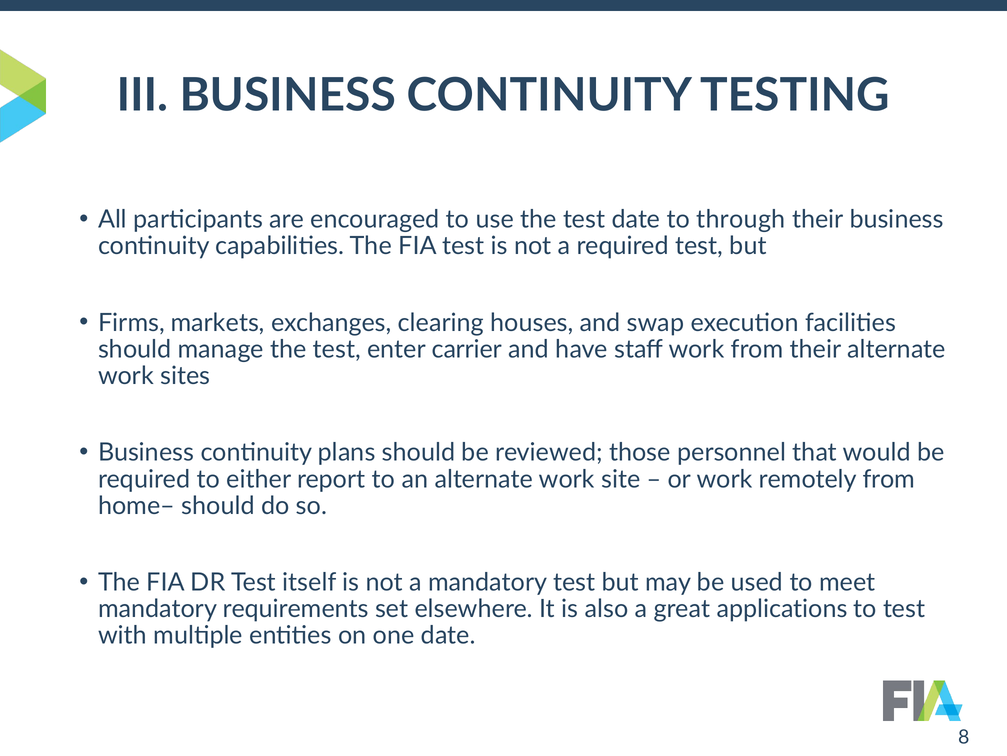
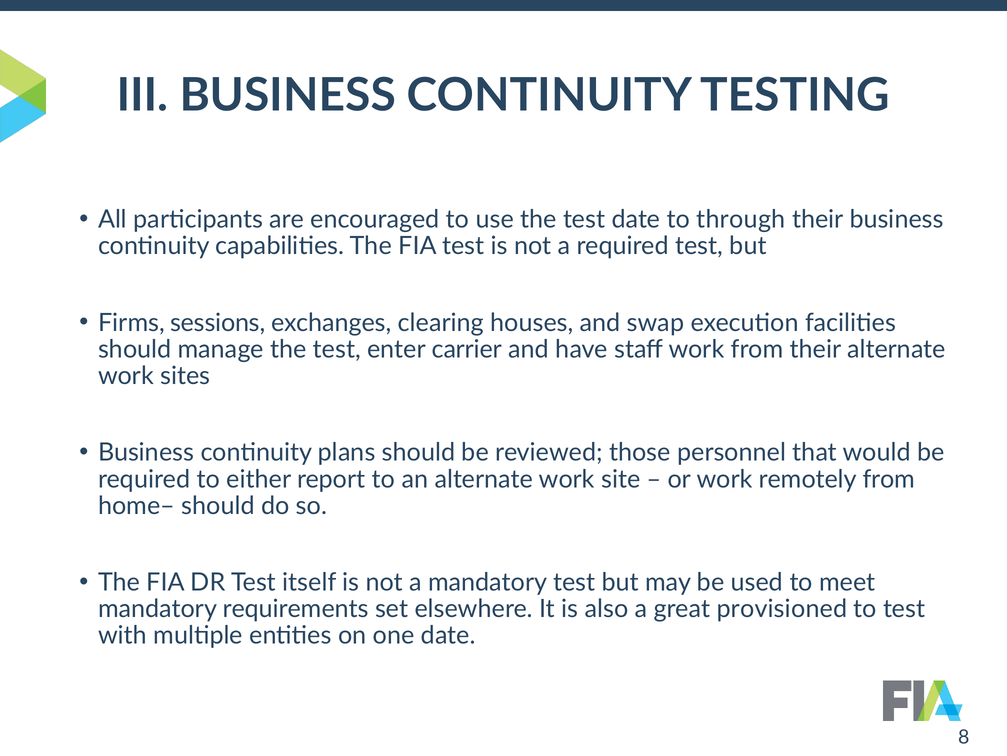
markets: markets -> sessions (218, 322)
applications: applications -> provisioned (782, 608)
